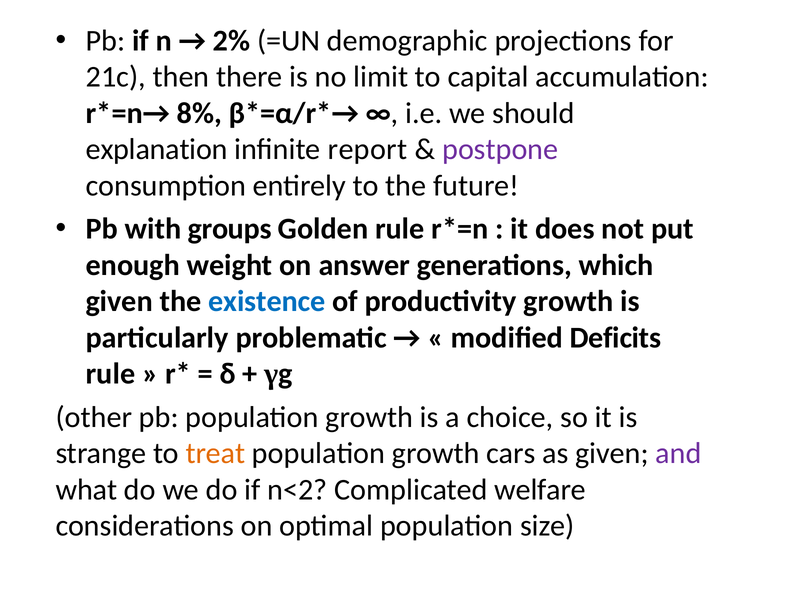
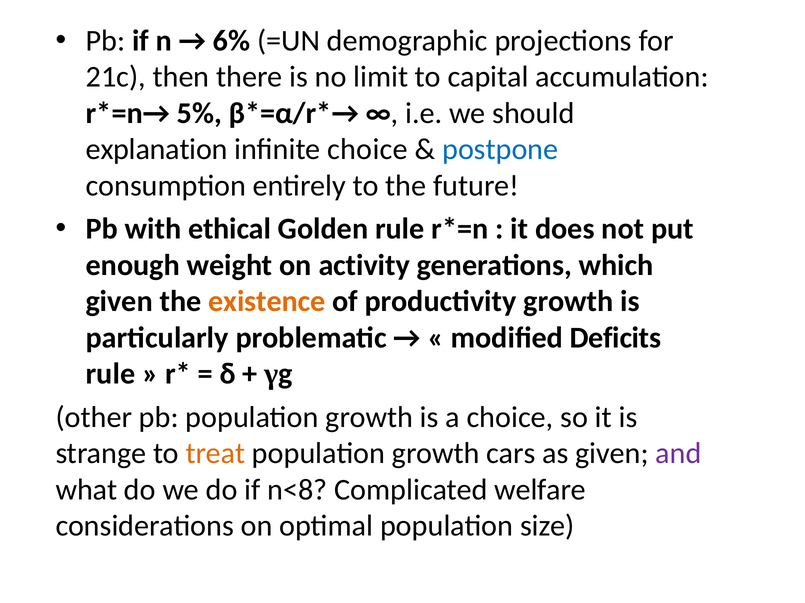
2%: 2% -> 6% (232, 41)
8%: 8% -> 5% (199, 113)
infinite report: report -> choice (367, 150)
postpone colour: purple -> blue (500, 150)
groups: groups -> ethical (230, 229)
answer: answer -> activity (364, 266)
existence colour: blue -> orange (267, 302)
n<2: n<2 -> n<8 (297, 490)
